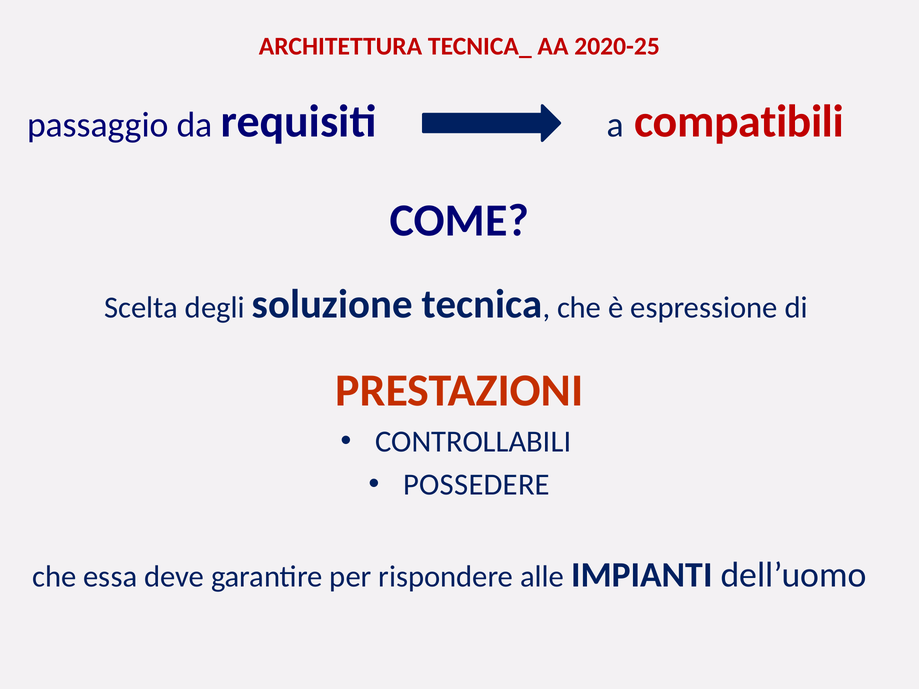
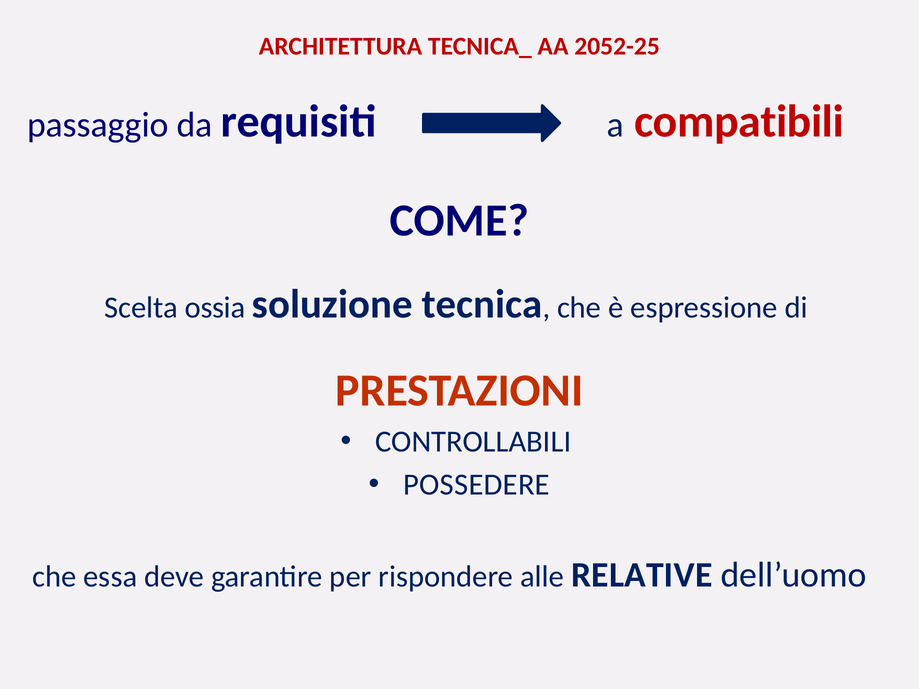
2020-25: 2020-25 -> 2052-25 (617, 46)
degli: degli -> ossia (215, 308)
IMPIANTI: IMPIANTI -> RELATIVE (642, 575)
